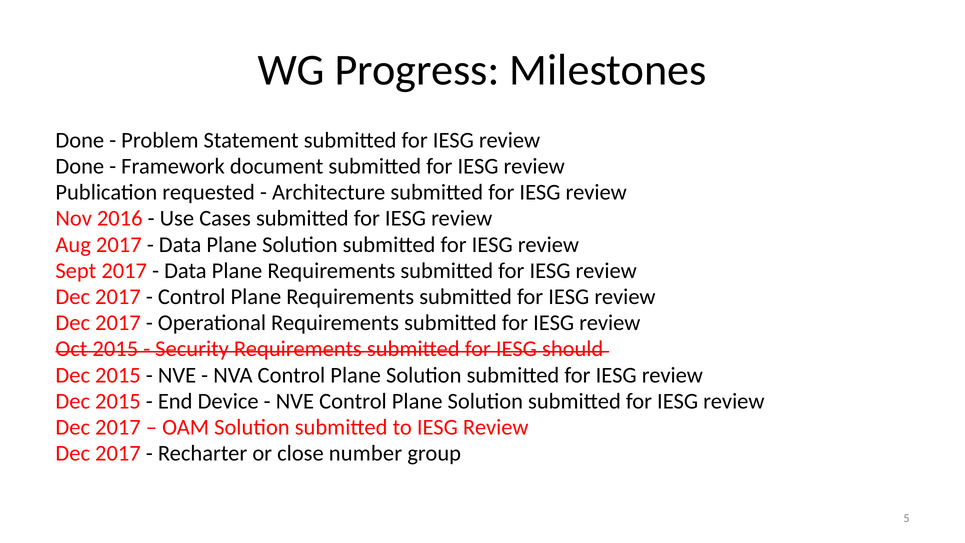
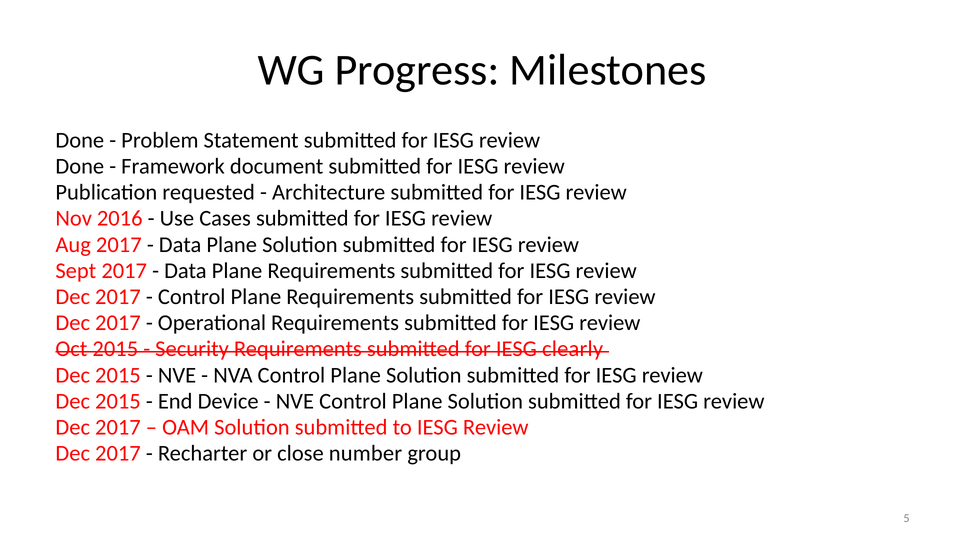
should: should -> clearly (573, 349)
